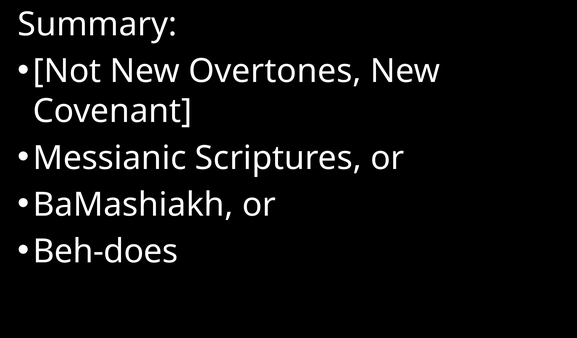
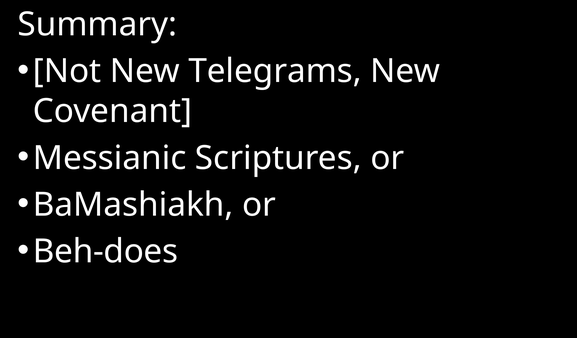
Overtones: Overtones -> Telegrams (275, 71)
